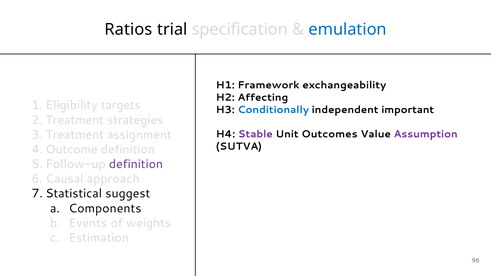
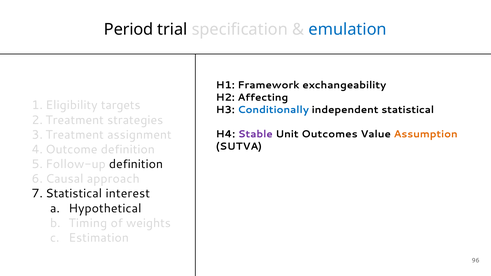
Ratios: Ratios -> Period (129, 30)
important: important -> statistical (408, 110)
Assumption colour: purple -> orange (426, 134)
definition colour: purple -> black (136, 164)
suggest: suggest -> interest (128, 194)
Components: Components -> Hypothetical (105, 208)
Events: Events -> Timing (88, 223)
